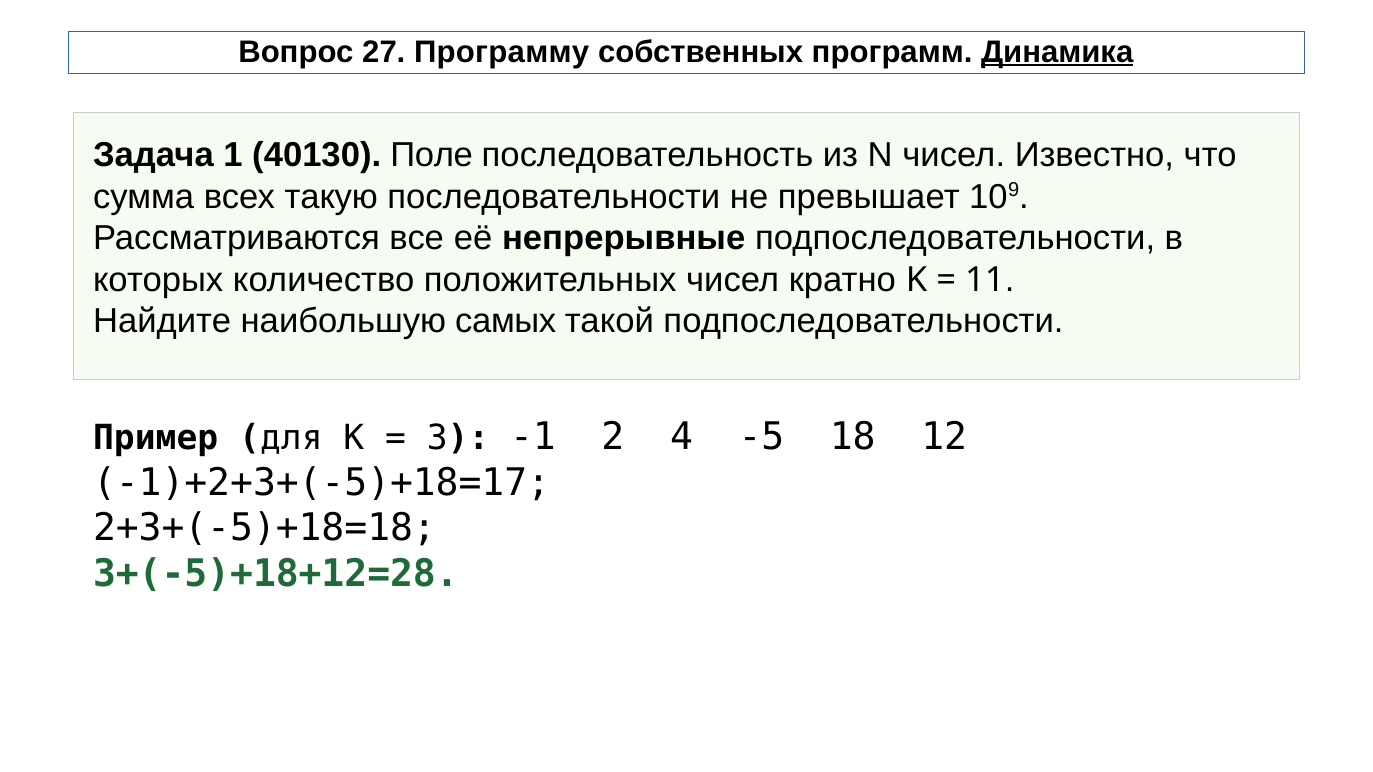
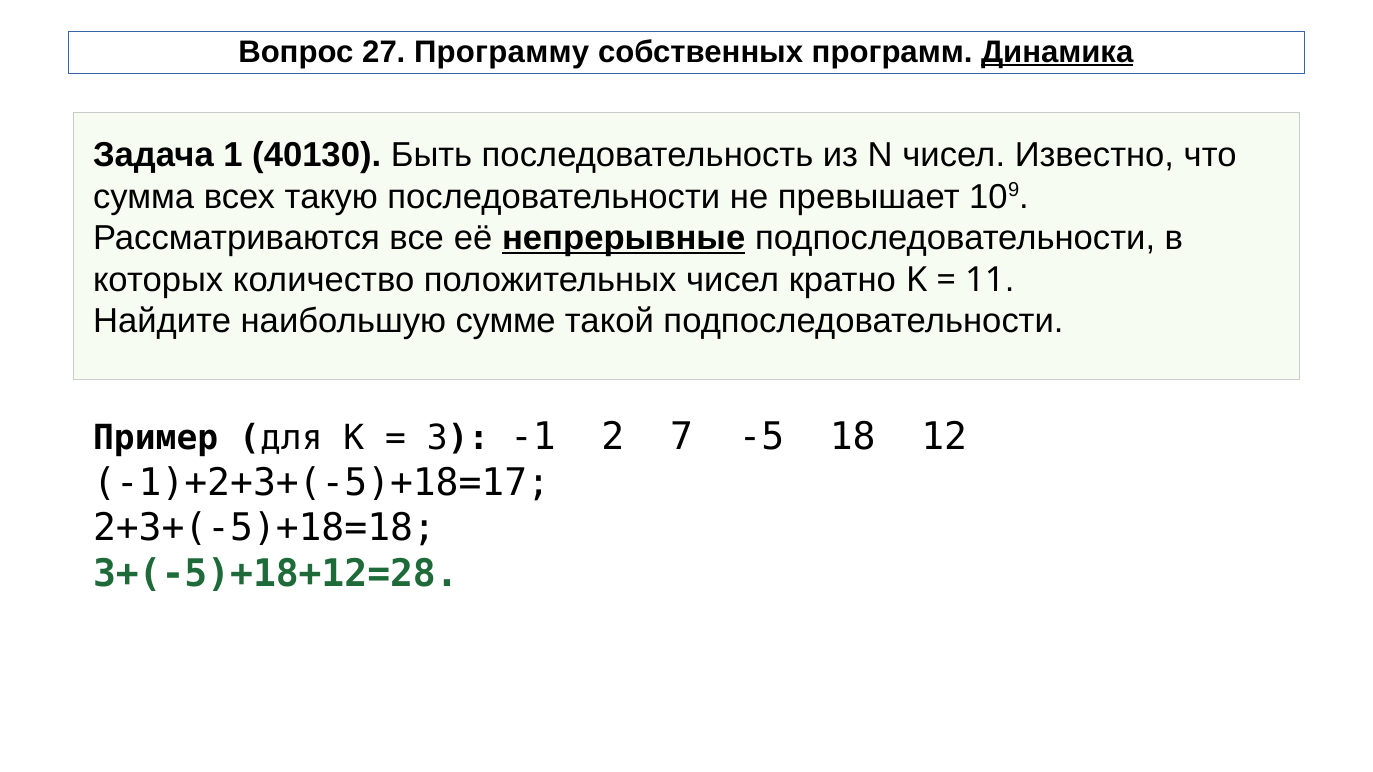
Поле: Поле -> Быть (432, 156)
непрерывные underline: none -> present (624, 239)
самых: самых -> сумме (506, 322)
4: 4 -> 7 (682, 437)
